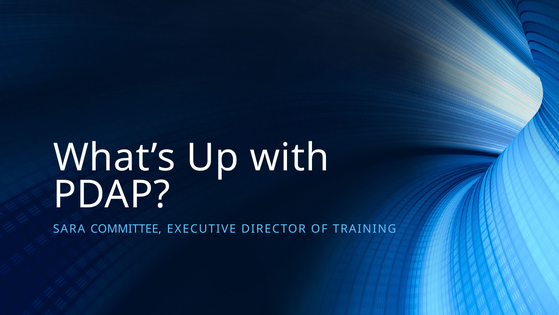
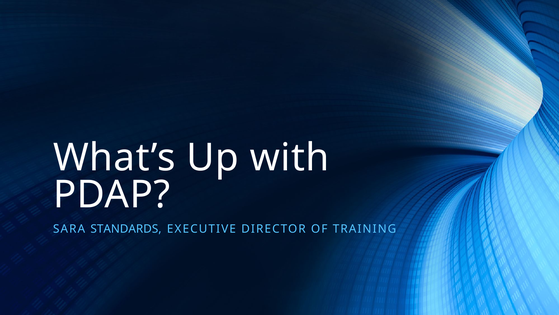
COMMITTEE: COMMITTEE -> STANDARDS (126, 228)
